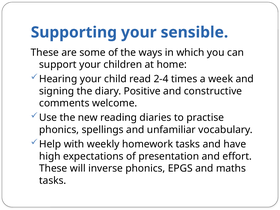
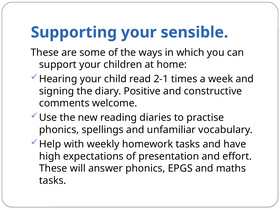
2-4: 2-4 -> 2-1 (161, 79)
inverse: inverse -> answer (106, 168)
